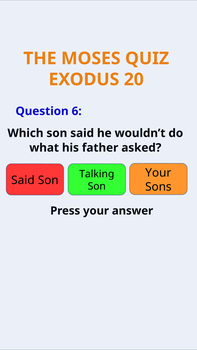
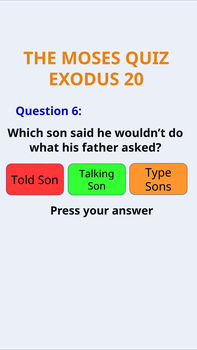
Your: Your -> Type (158, 173)
Said: Said -> Told (23, 180)
